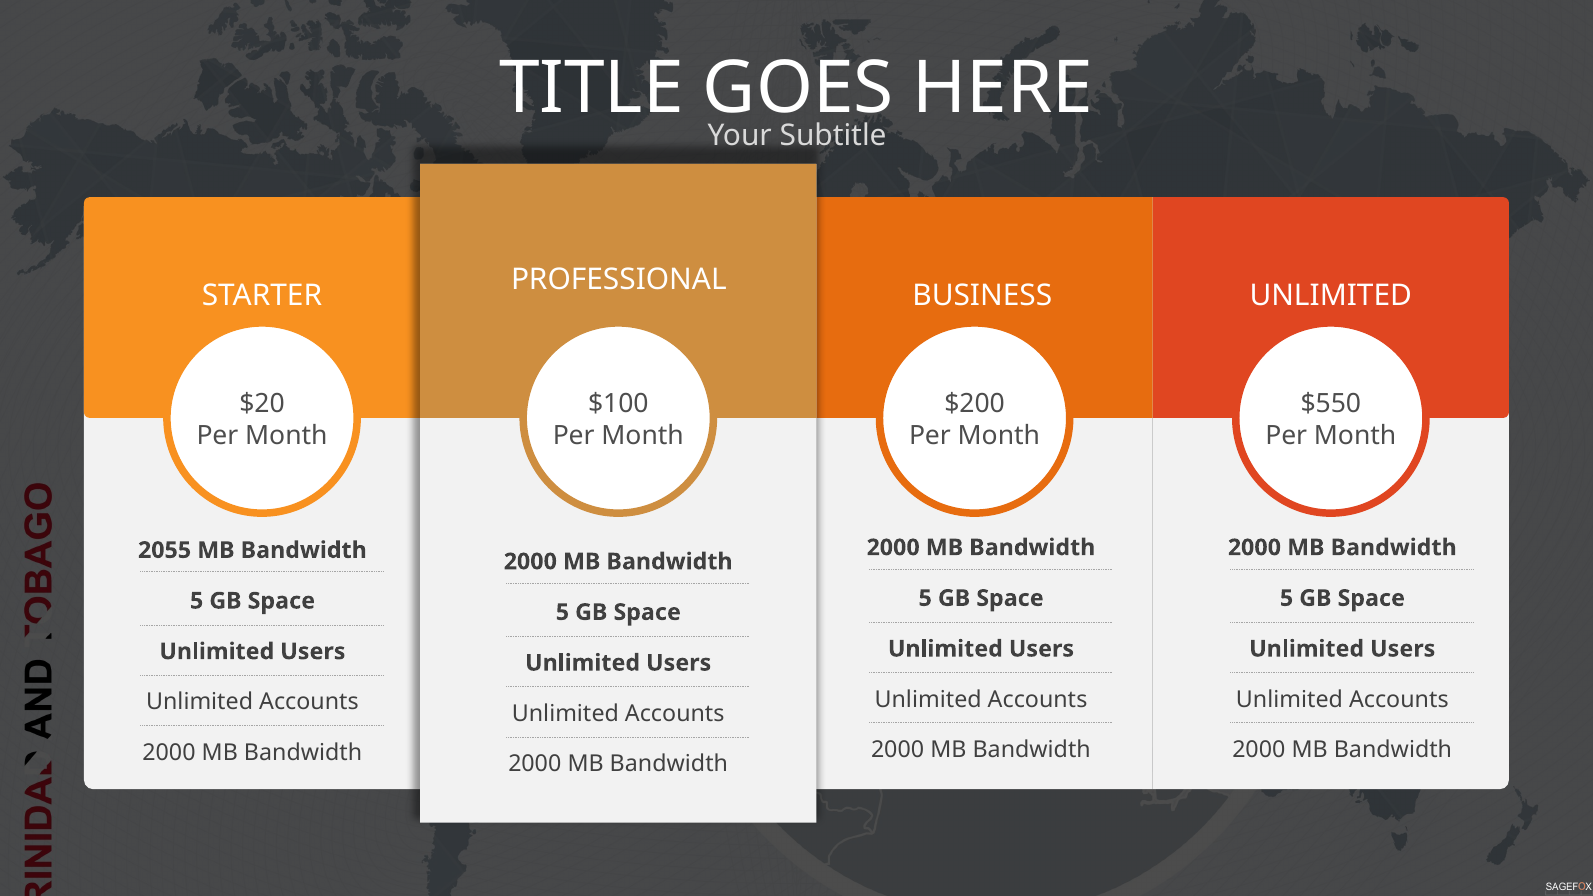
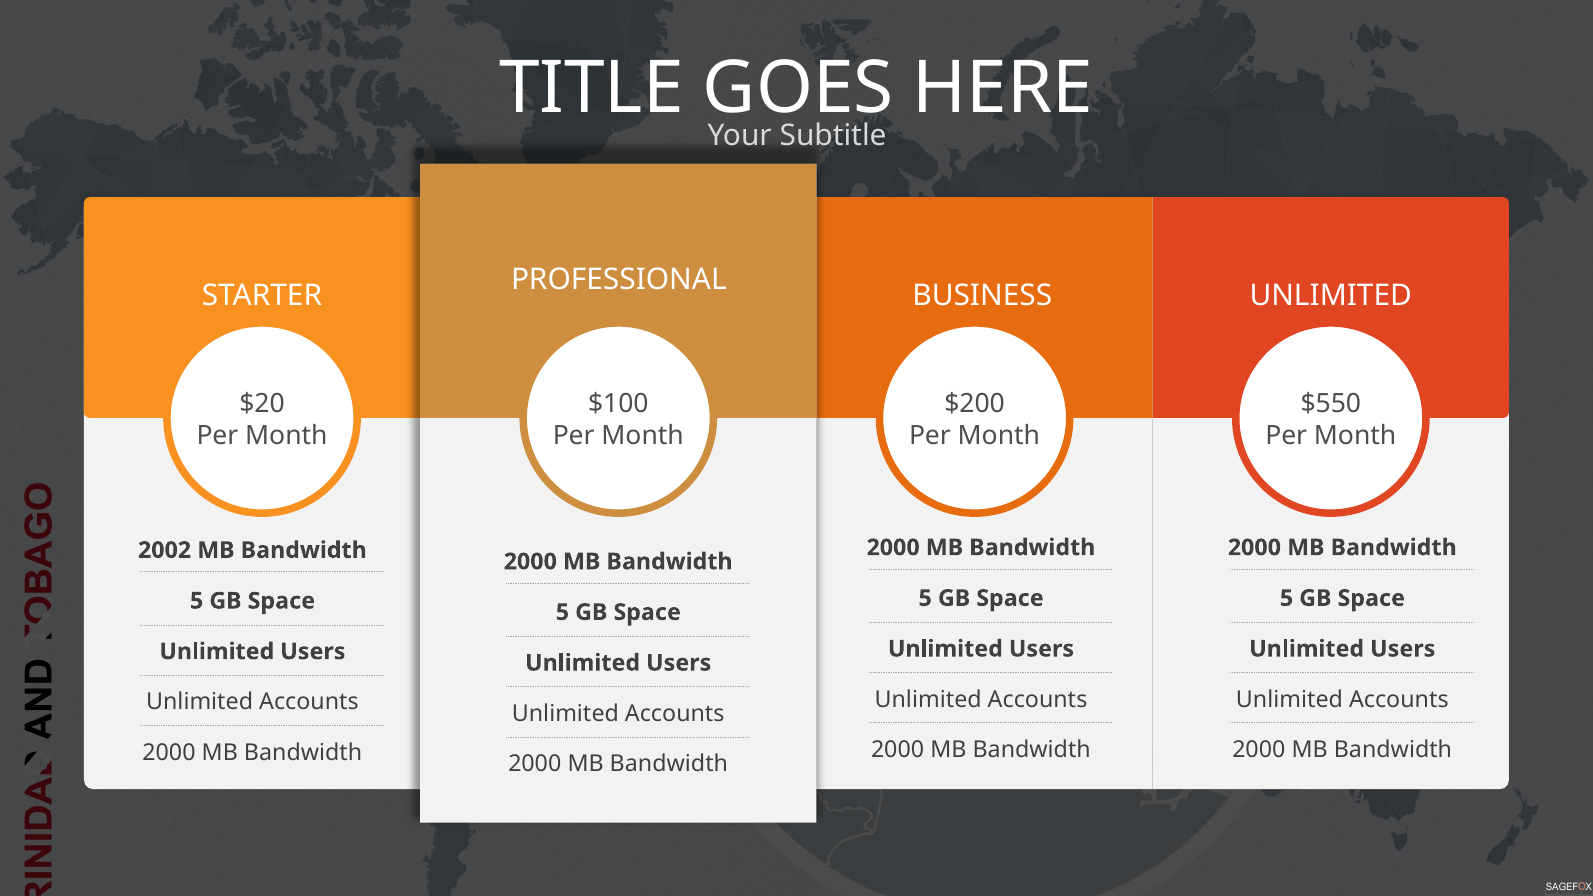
2055: 2055 -> 2002 (165, 550)
